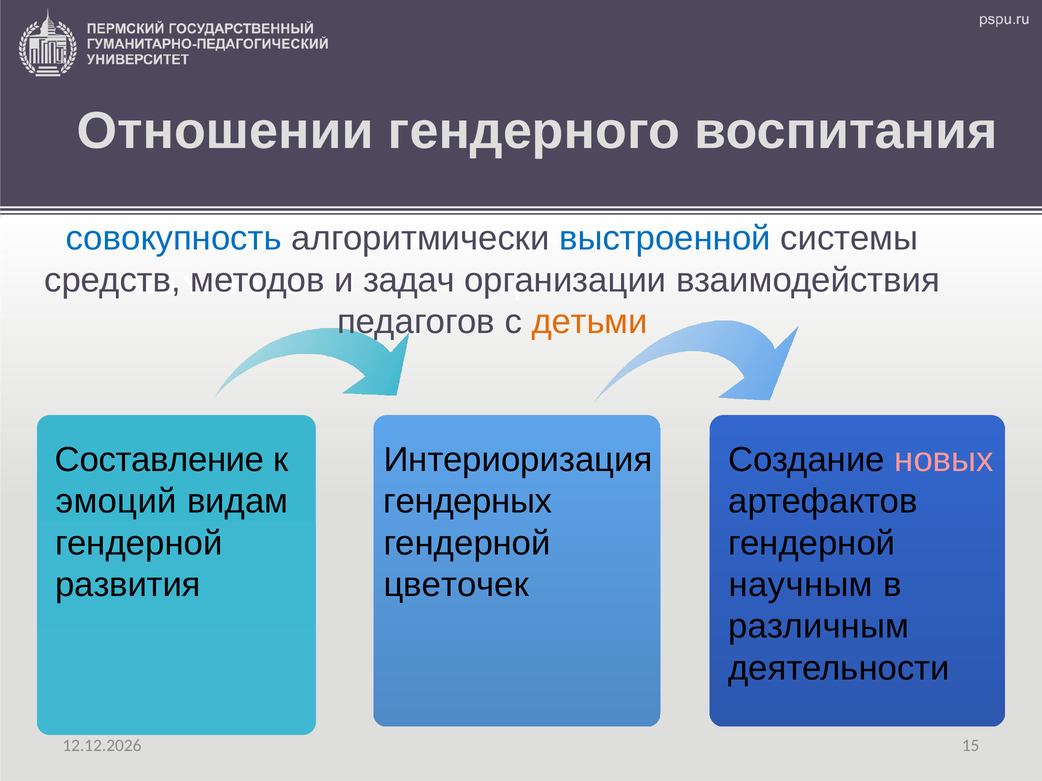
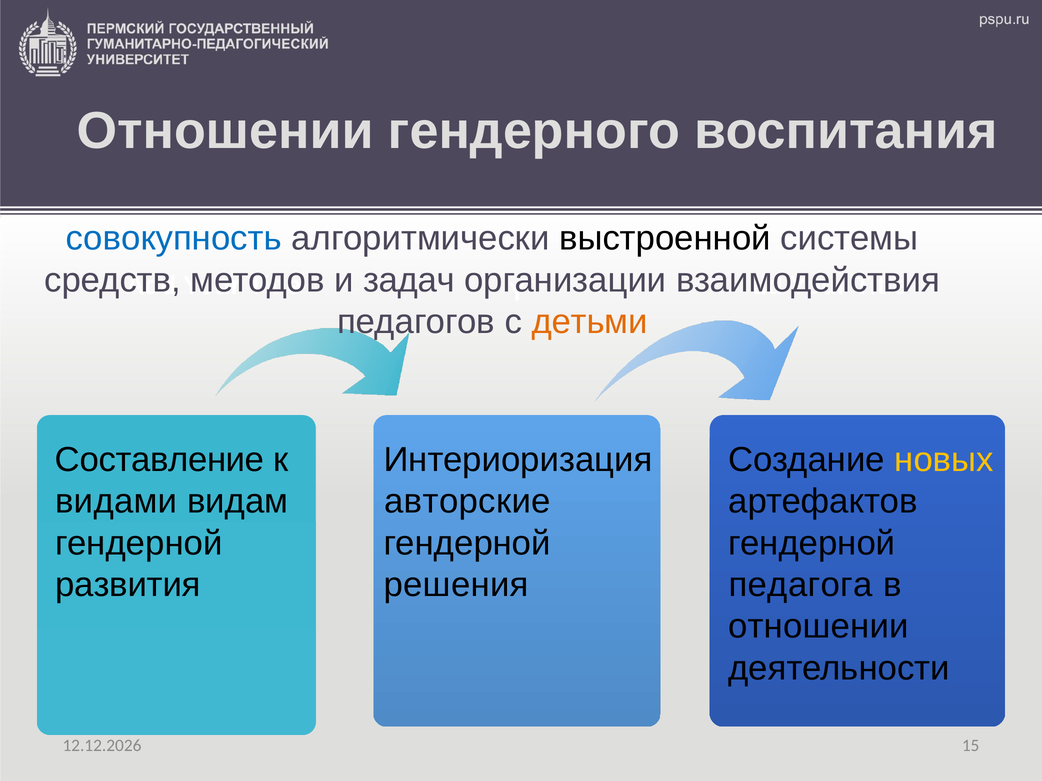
выстроенной colour: blue -> black (665, 239)
новых colour: pink -> yellow (944, 460)
эмоций: эмоций -> видами (116, 502)
гендерных: гендерных -> авторские (467, 502)
цветочек: цветочек -> решения (456, 585)
научным: научным -> педагога (801, 585)
различным: различным -> отношении (819, 627)
